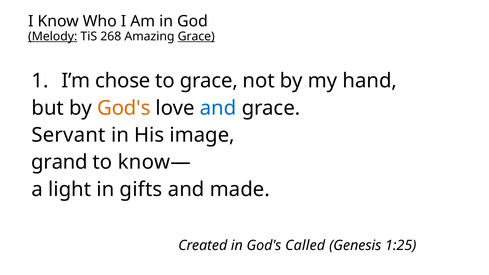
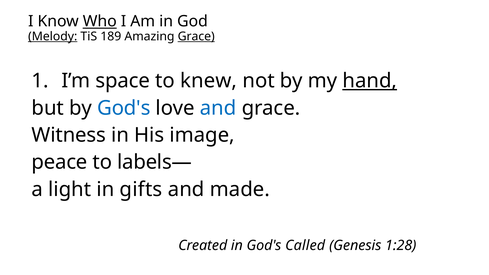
Who underline: none -> present (100, 21)
268: 268 -> 189 (111, 37)
chose: chose -> space (123, 81)
to grace: grace -> knew (209, 81)
hand underline: none -> present (370, 81)
God's colour: orange -> blue (124, 108)
Servant: Servant -> Witness (69, 135)
grand: grand -> peace (60, 162)
know—: know— -> labels— (155, 162)
1:25: 1:25 -> 1:28 (401, 246)
